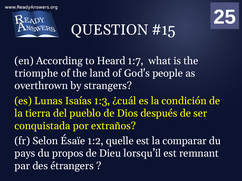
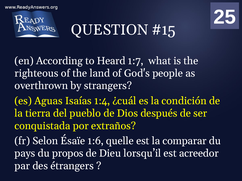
triomphe: triomphe -> righteous (37, 73)
Lunas: Lunas -> Aguas (48, 101)
1:3: 1:3 -> 1:4 (102, 101)
1:2: 1:2 -> 1:6 (96, 141)
remnant: remnant -> acreedor (199, 154)
